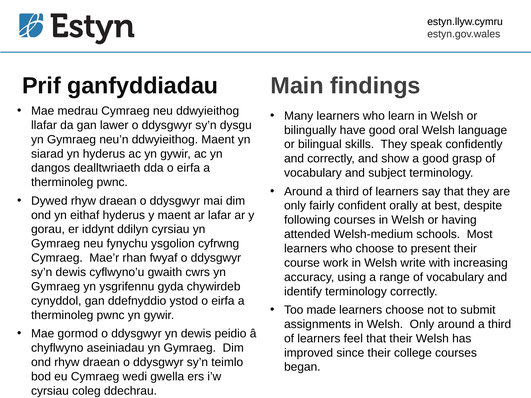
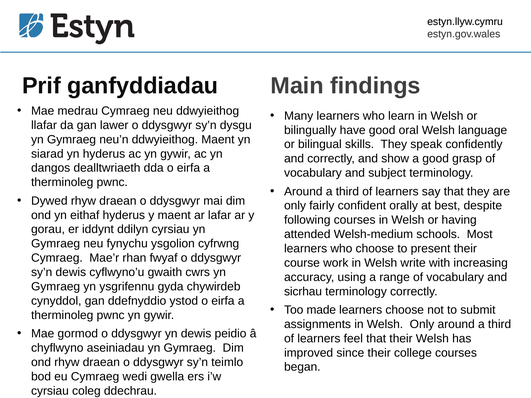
identify: identify -> sicrhau (303, 292)
